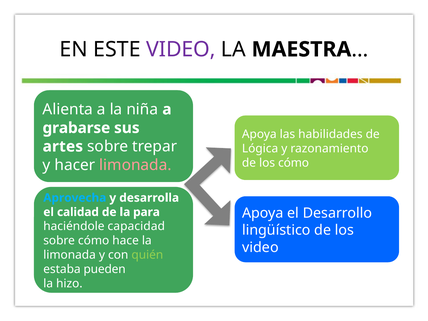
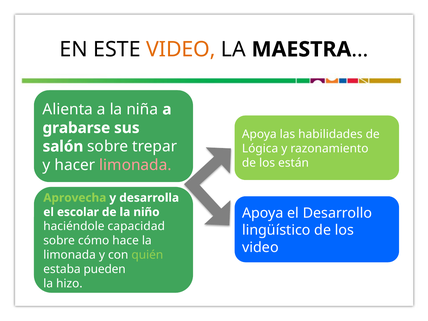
VIDEO colour: purple -> orange (181, 49)
artes: artes -> salón (63, 146)
los cómo: cómo -> están (294, 163)
Aprovecha colour: light blue -> light green (75, 198)
calidad: calidad -> escolar (78, 212)
para: para -> niño (146, 212)
